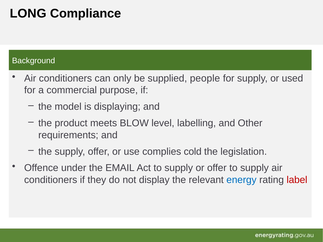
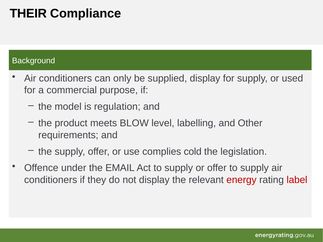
LONG: LONG -> THEIR (28, 13)
supplied people: people -> display (205, 78)
displaying: displaying -> regulation (117, 107)
energy colour: blue -> red (241, 180)
